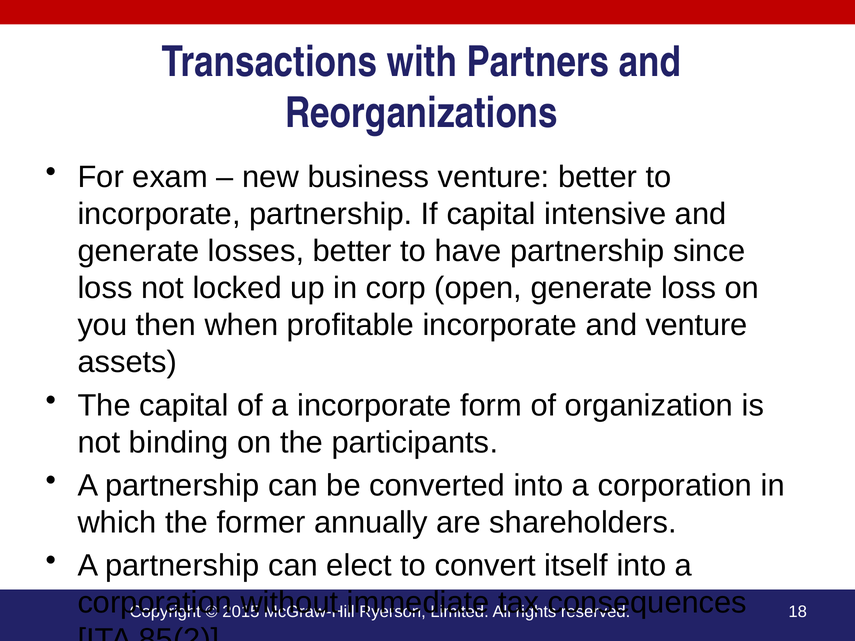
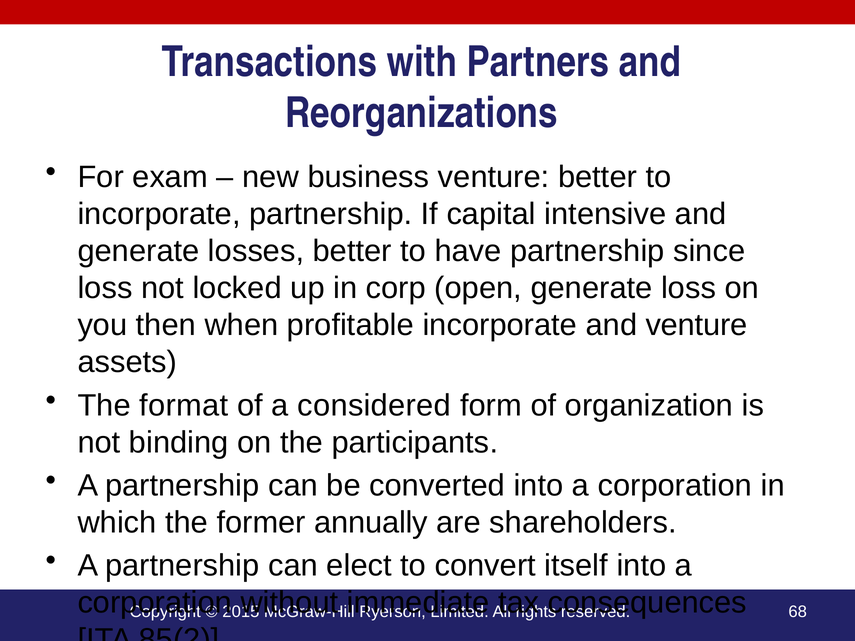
The capital: capital -> format (184, 406)
a incorporate: incorporate -> considered (374, 406)
18: 18 -> 68 (798, 612)
